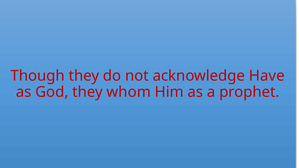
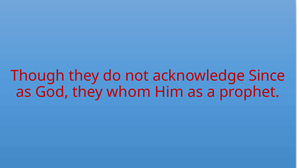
Have: Have -> Since (267, 76)
